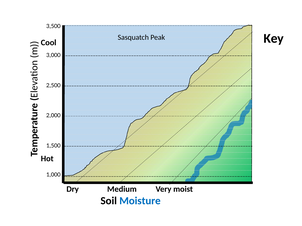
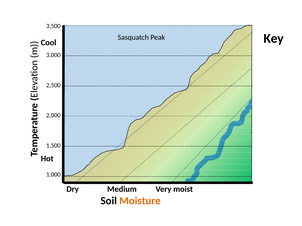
Moisture colour: blue -> orange (140, 201)
